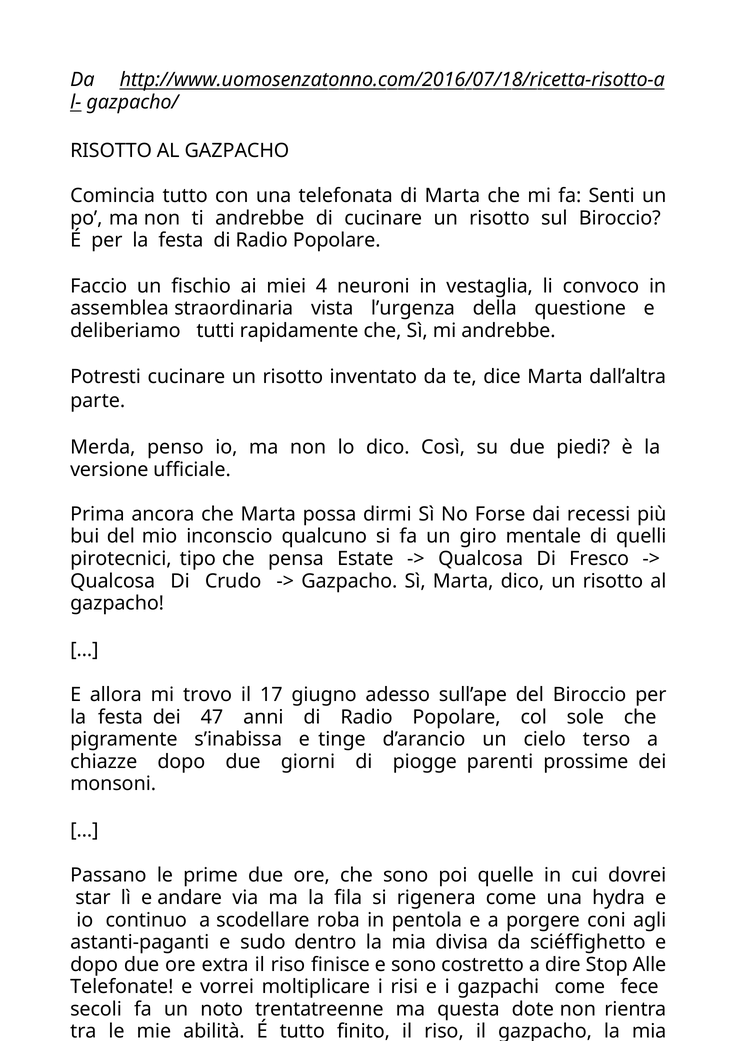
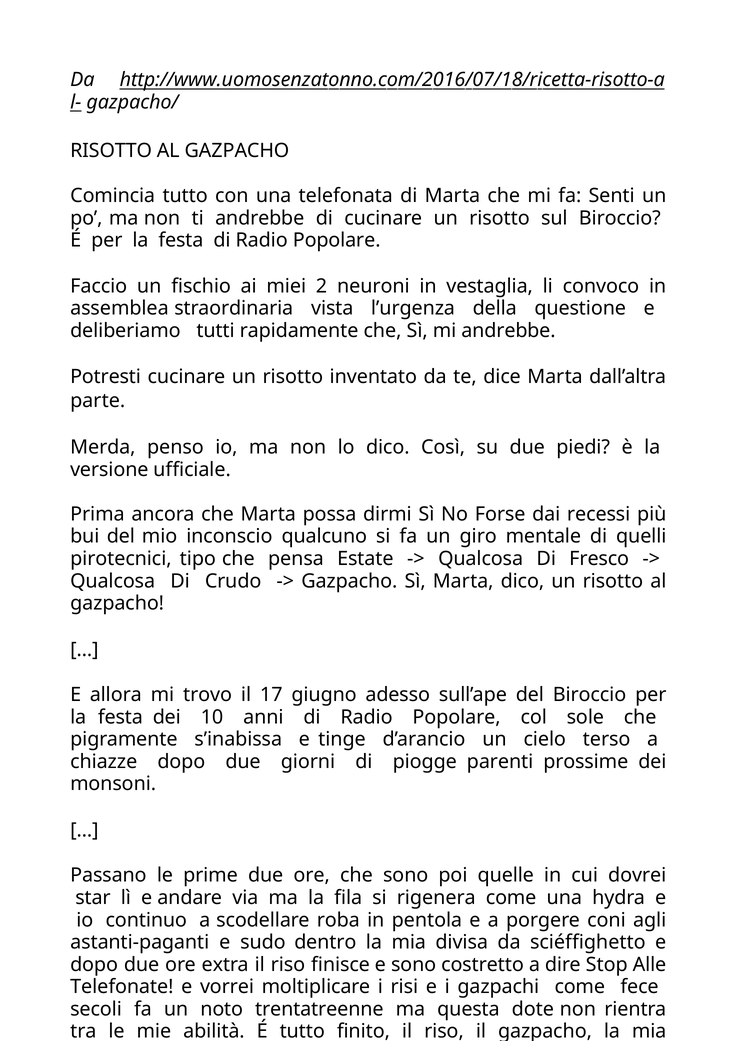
4: 4 -> 2 (322, 286)
47: 47 -> 10 (212, 717)
